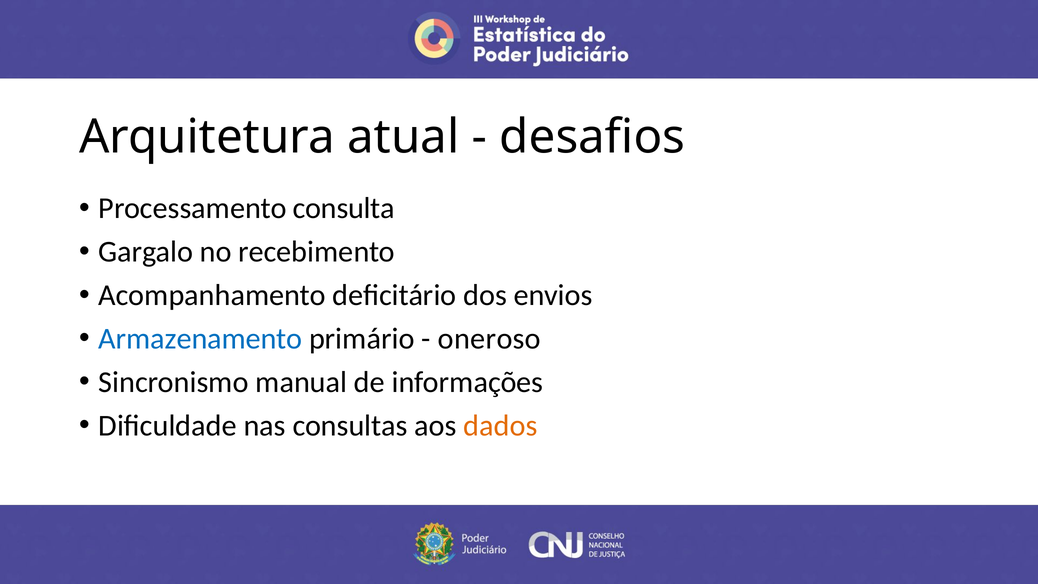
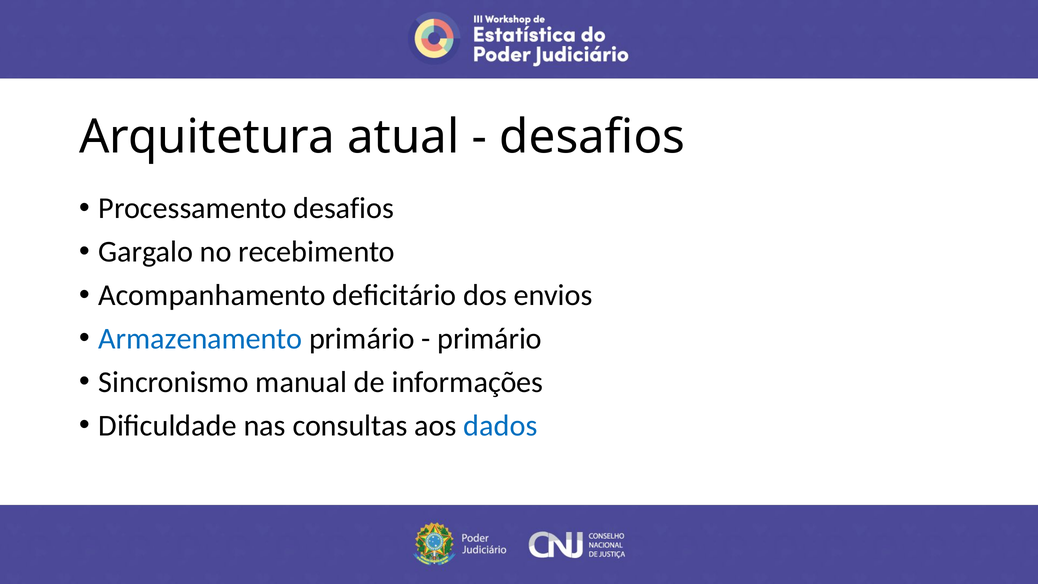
Processamento consulta: consulta -> desafios (344, 208)
oneroso: oneroso -> primário (490, 339)
dados colour: orange -> blue (500, 426)
